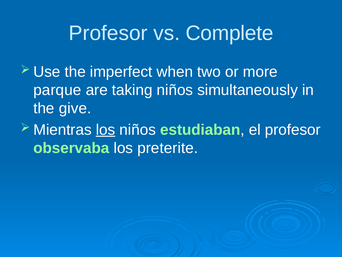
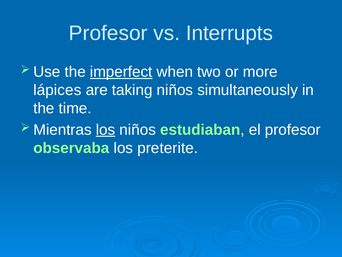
Complete: Complete -> Interrupts (229, 33)
imperfect underline: none -> present (121, 72)
parque: parque -> lápices (57, 90)
give: give -> time (75, 108)
